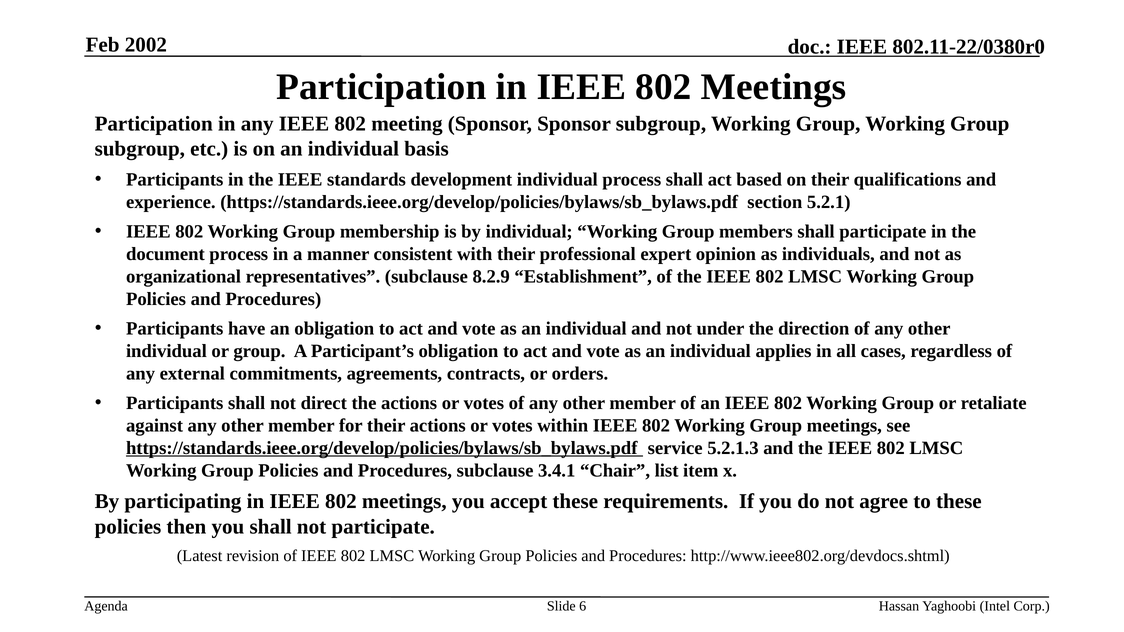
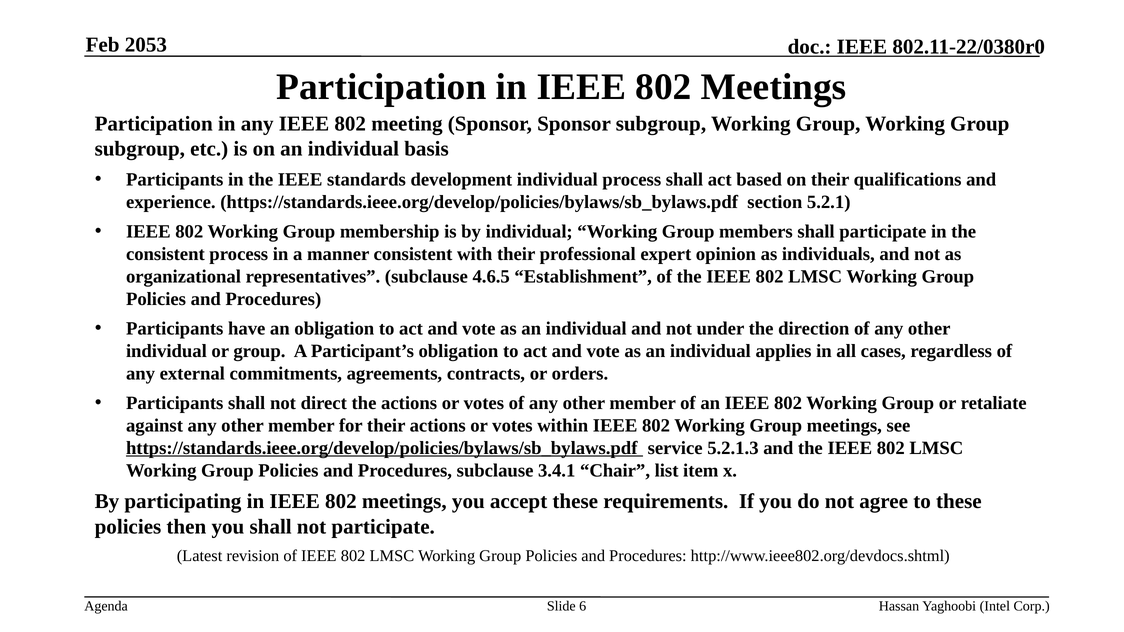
2002: 2002 -> 2053 (146, 45)
document: document -> consistent (165, 254)
8.2.9: 8.2.9 -> 4.6.5 (491, 277)
